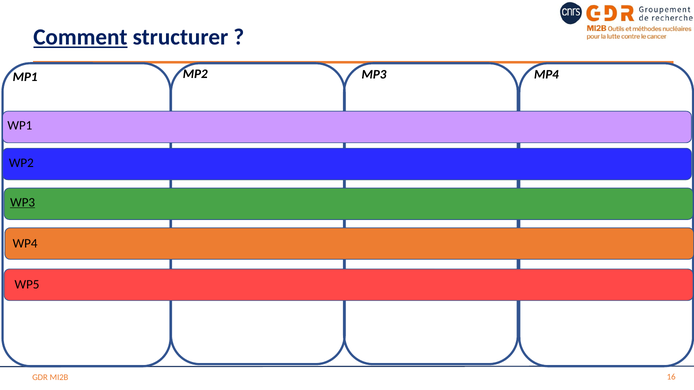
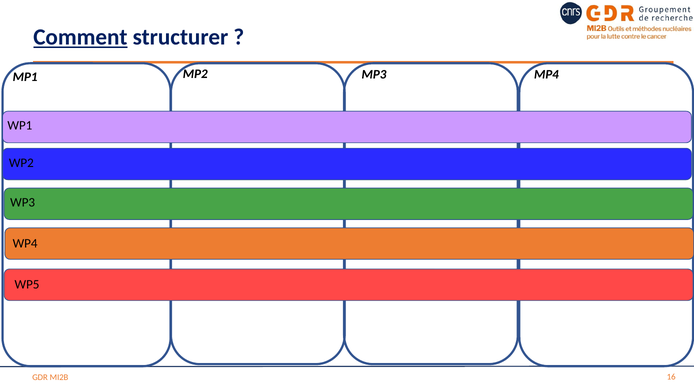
WP3 underline: present -> none (23, 202)
